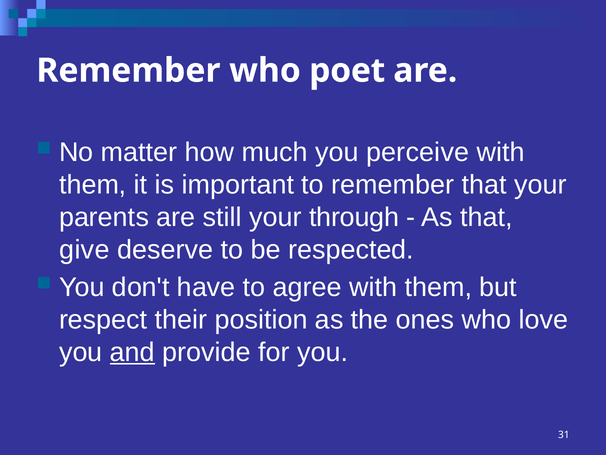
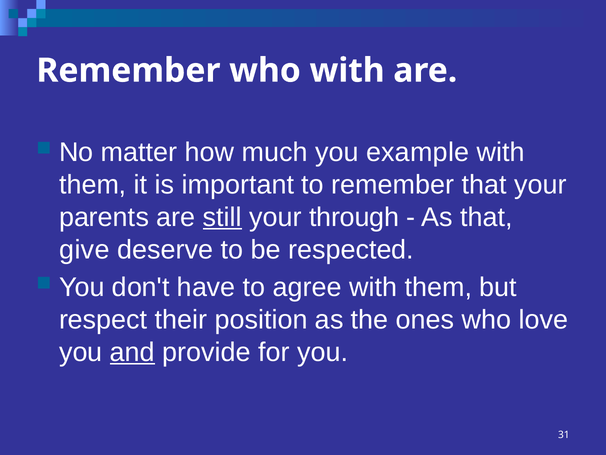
who poet: poet -> with (347, 71)
perceive: perceive -> example (418, 152)
still underline: none -> present (222, 217)
